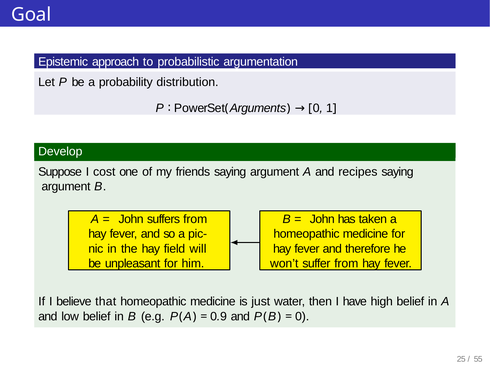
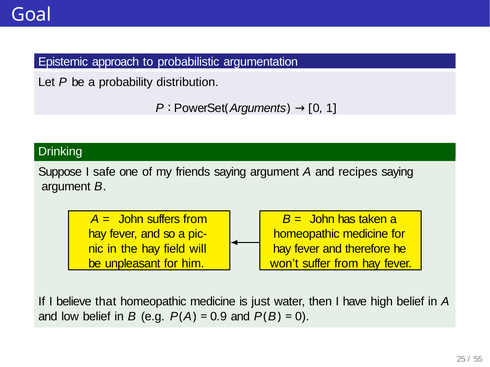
Develop: Develop -> Drinking (60, 152)
cost: cost -> safe (104, 172)
